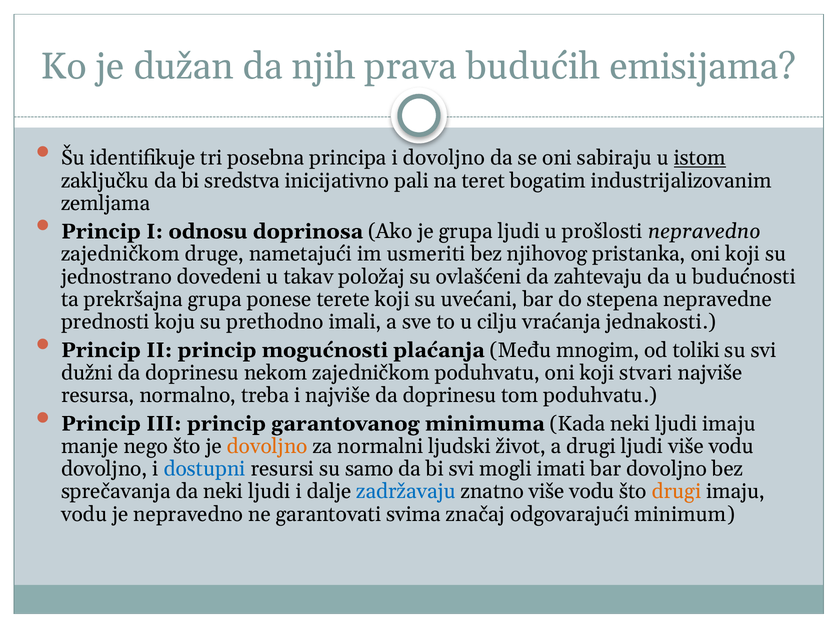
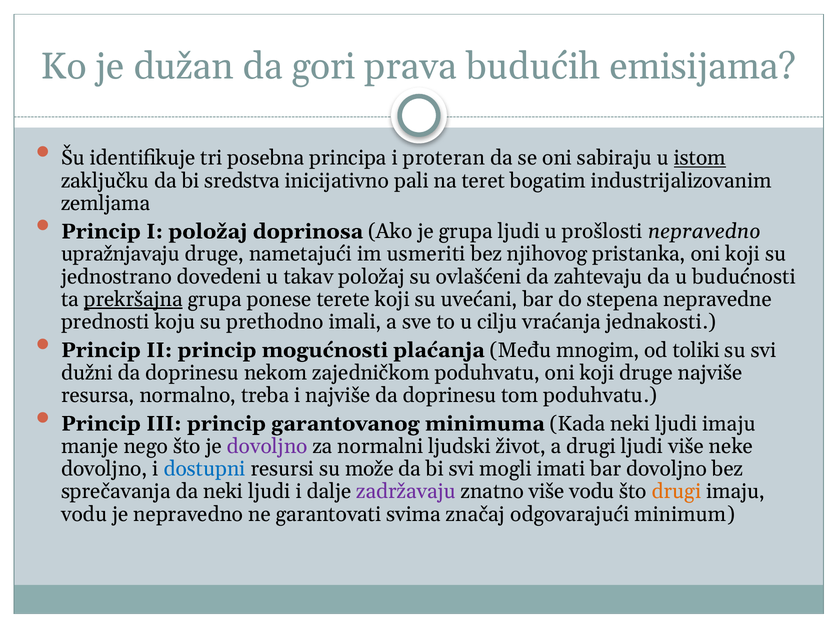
njih: njih -> gori (324, 67)
i dovoljno: dovoljno -> proteran (444, 158)
I odnosu: odnosu -> položaj (208, 232)
zajedničkom: zajedničkom -> upražnjavaju (120, 254)
prekršajna underline: none -> present (133, 300)
koji stvari: stvari -> druge (646, 373)
dovoljno colour: orange -> purple (267, 447)
ljudi više vodu: vodu -> neke (731, 447)
samo: samo -> može (369, 469)
zadržavaju colour: blue -> purple (406, 492)
